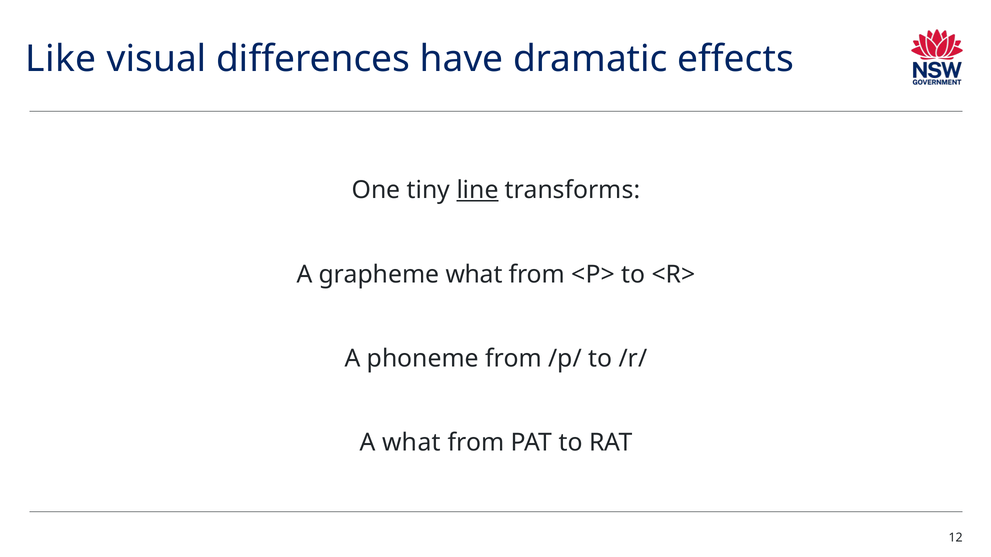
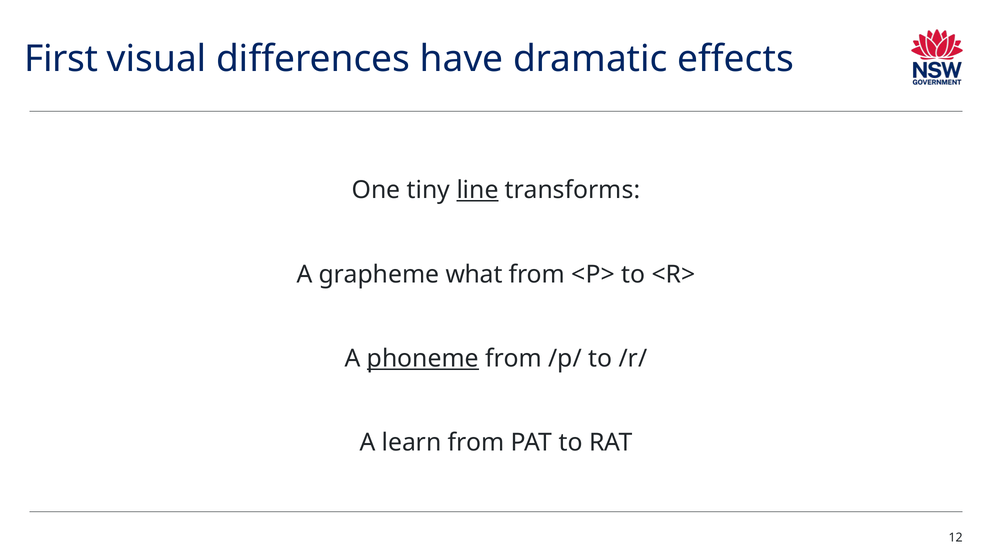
Like: Like -> First (61, 59)
phoneme underline: none -> present (423, 359)
A what: what -> learn (412, 443)
